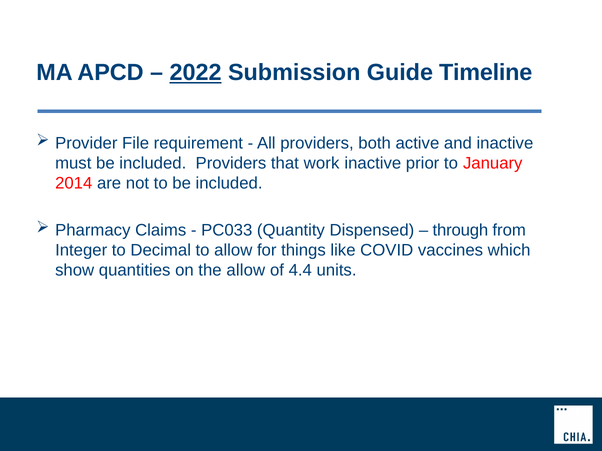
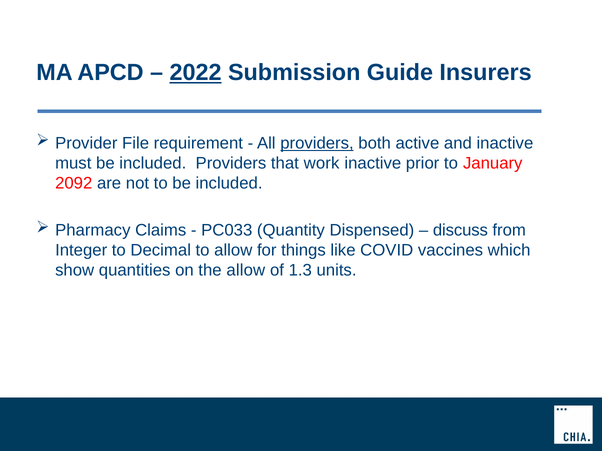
Timeline: Timeline -> Insurers (486, 73)
providers underline: none -> present (317, 143)
2014: 2014 -> 2092 (74, 183)
through: through -> discuss (460, 230)
4.4: 4.4 -> 1.3 (300, 270)
